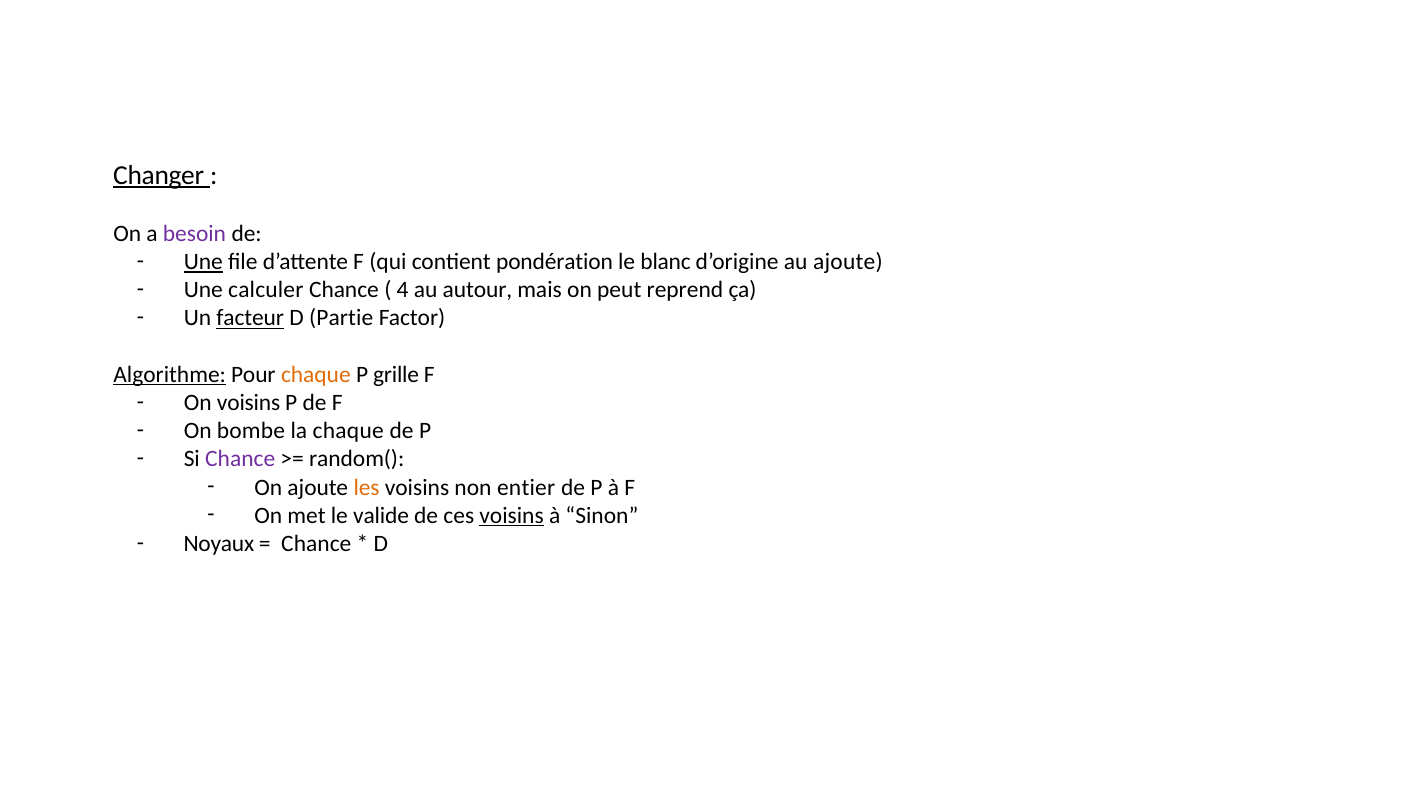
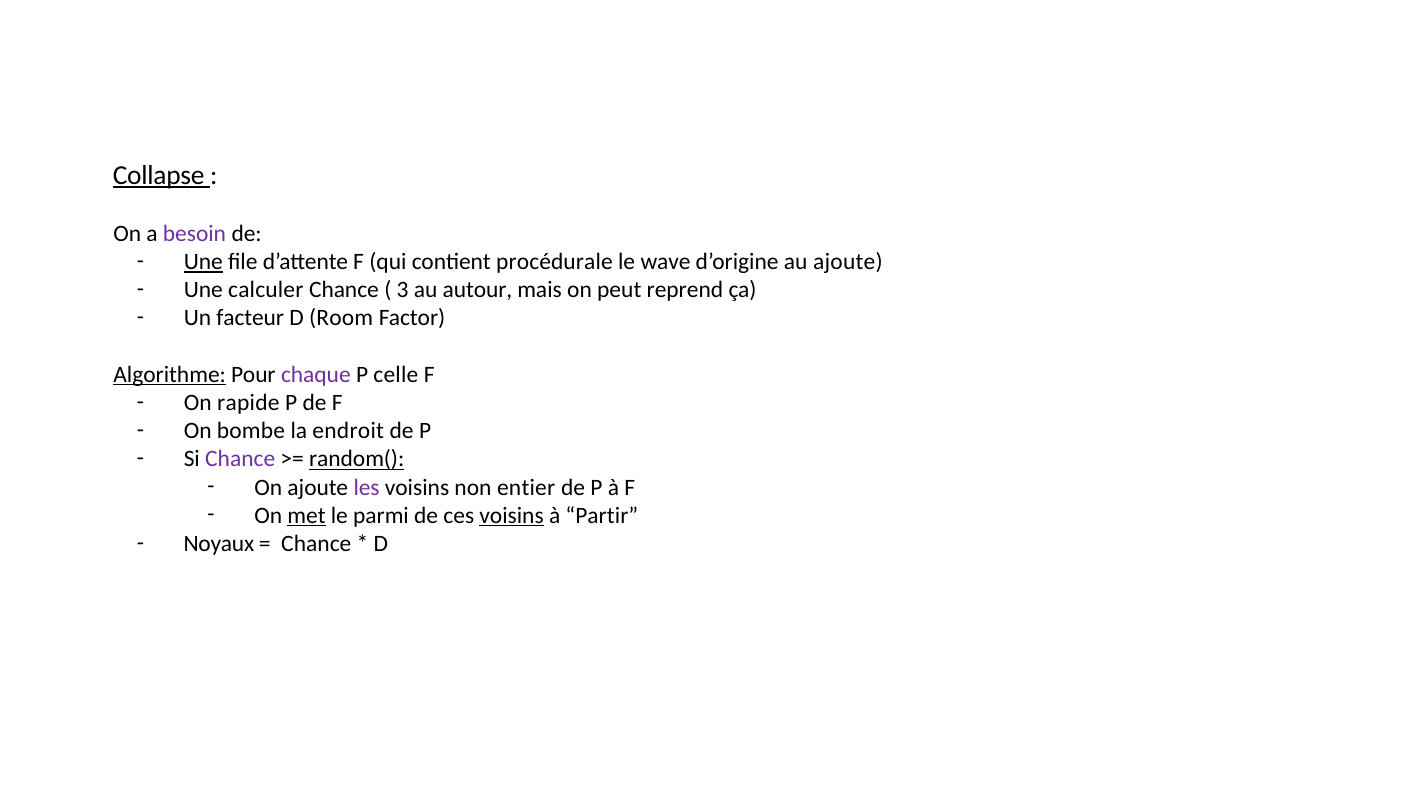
Changer: Changer -> Collapse (159, 175)
pondération: pondération -> procédurale (554, 262)
blanc: blanc -> wave (666, 262)
4: 4 -> 3 (403, 290)
facteur underline: present -> none (250, 318)
Partie: Partie -> Room (341, 318)
chaque colour: orange -> purple (316, 375)
grille: grille -> celle (396, 375)
On voisins: voisins -> rapide (248, 403)
la chaque: chaque -> endroit (348, 431)
random( underline: none -> present (357, 459)
les colour: orange -> purple (367, 487)
met underline: none -> present (307, 516)
valide: valide -> parmi (381, 516)
Sinon: Sinon -> Partir (602, 516)
